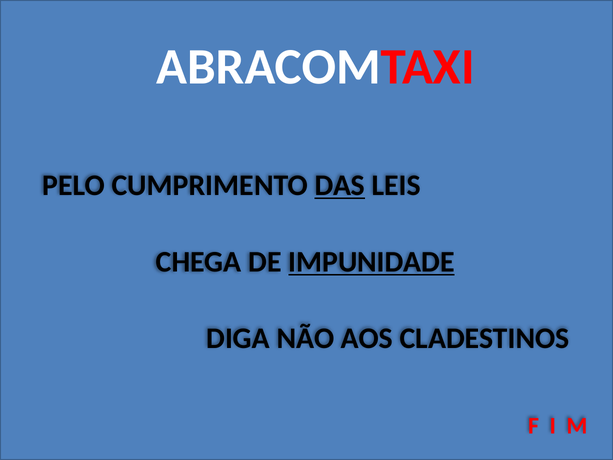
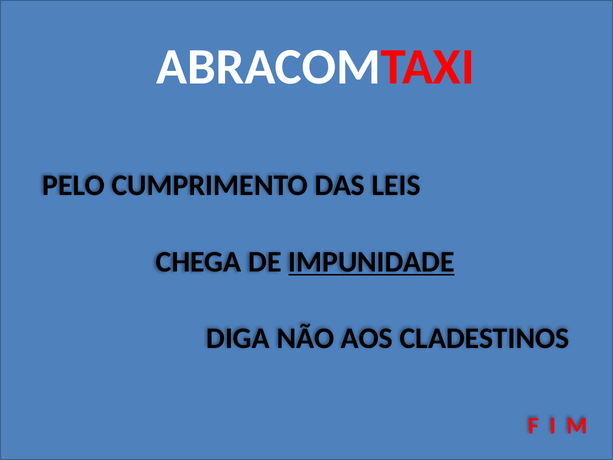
DAS underline: present -> none (340, 185)
